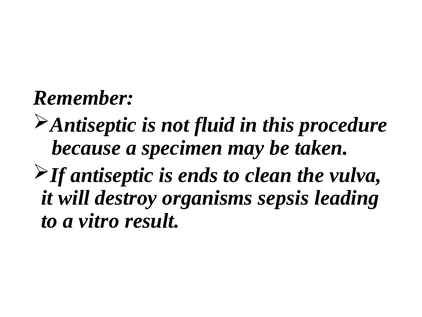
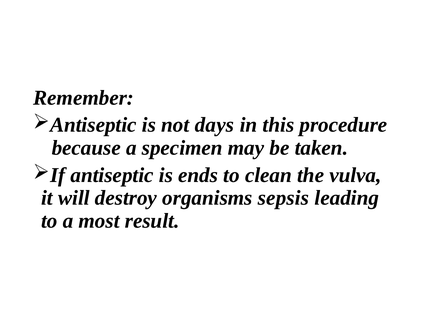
fluid: fluid -> days (214, 125)
vitro: vitro -> most (99, 220)
